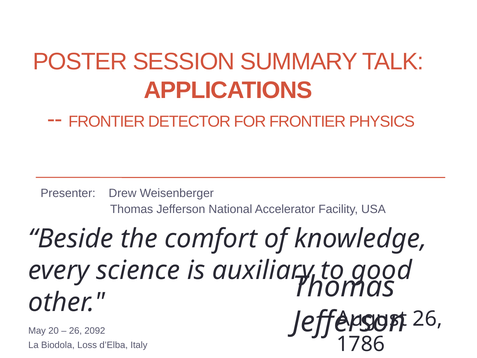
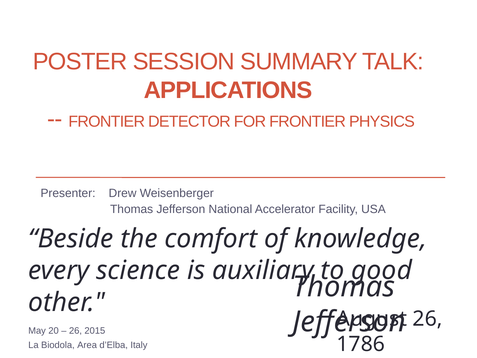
2092: 2092 -> 2015 (95, 330)
Loss: Loss -> Area (87, 345)
